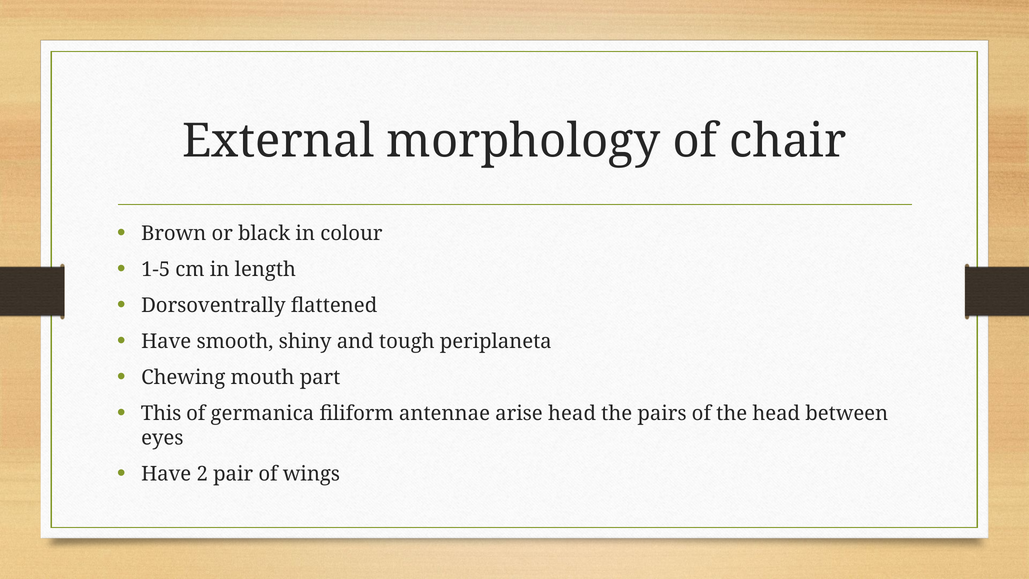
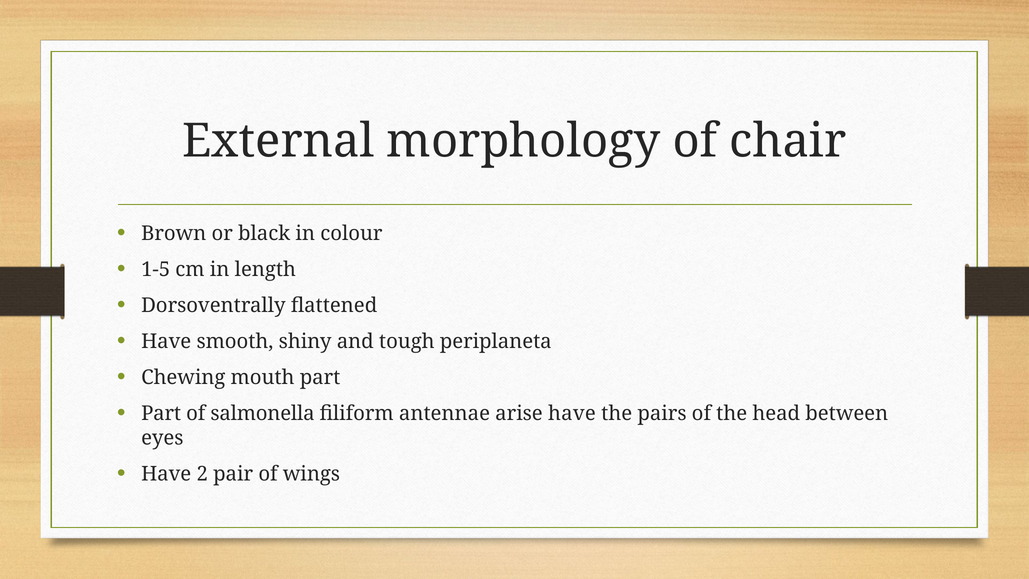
This: This -> Part (161, 413)
germanica: germanica -> salmonella (263, 413)
arise head: head -> have (572, 413)
